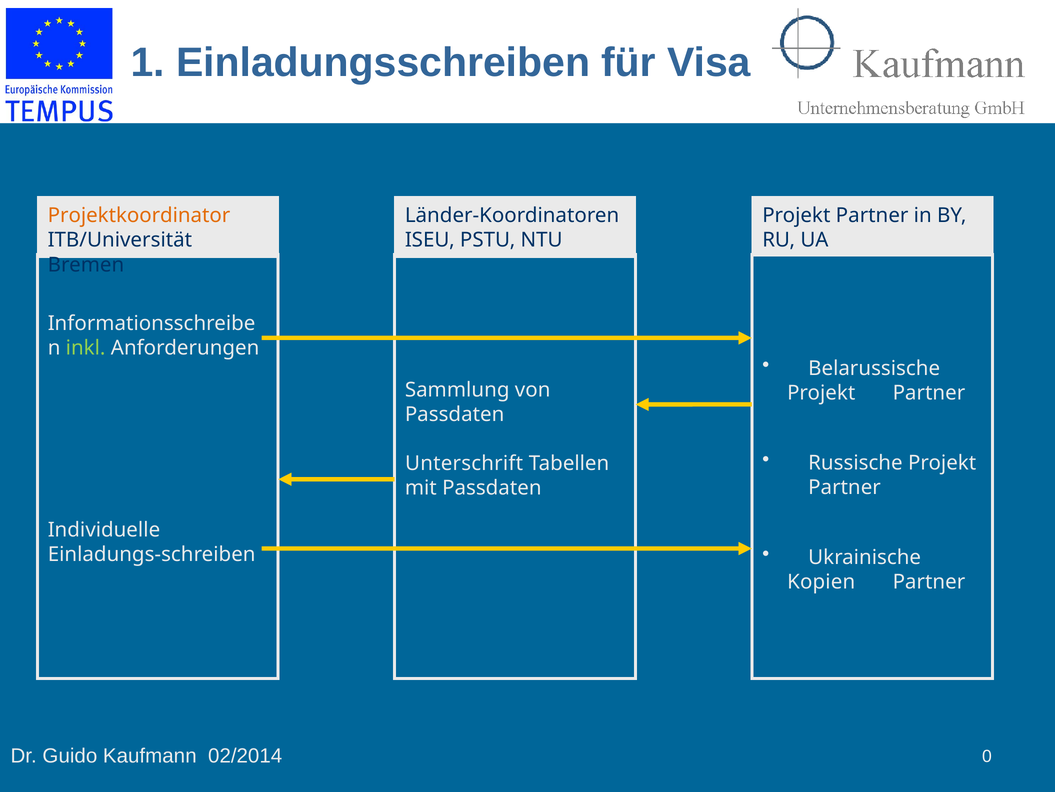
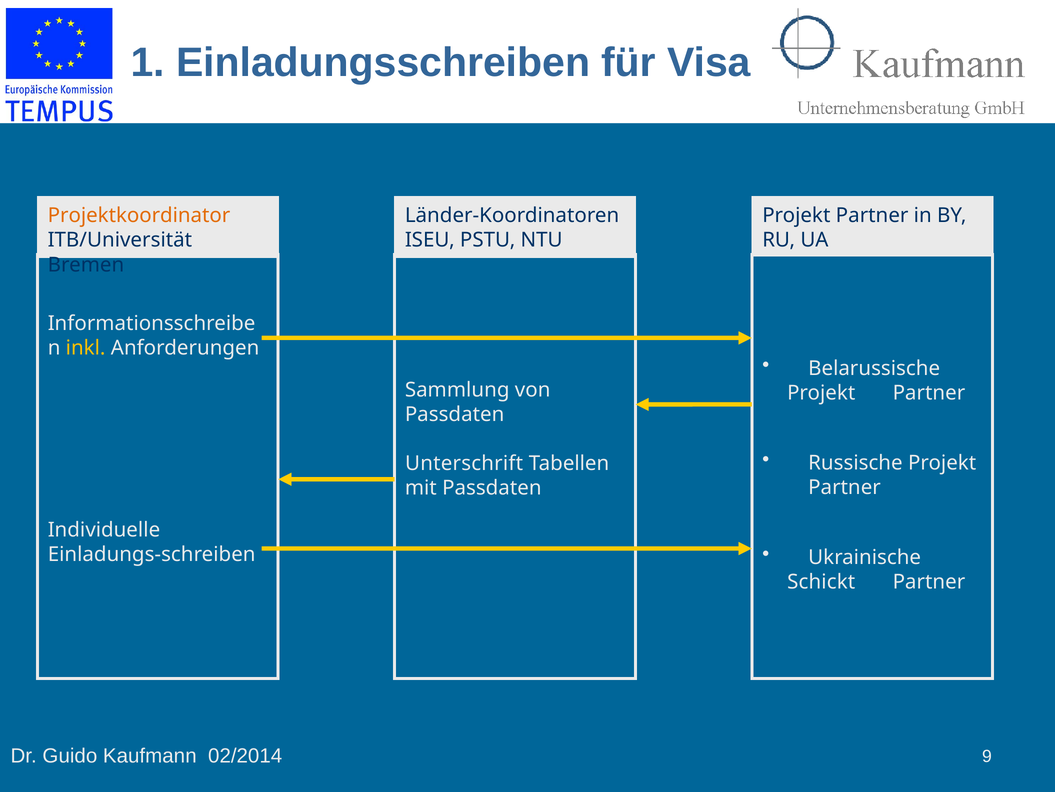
inkl colour: light green -> yellow (86, 348)
Kopien: Kopien -> Schickt (821, 581)
0: 0 -> 9 (987, 756)
